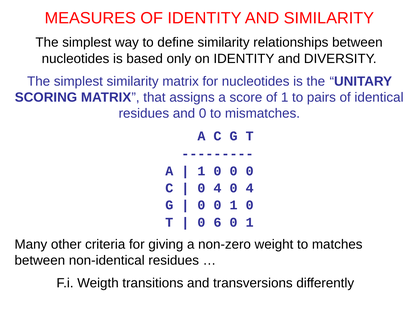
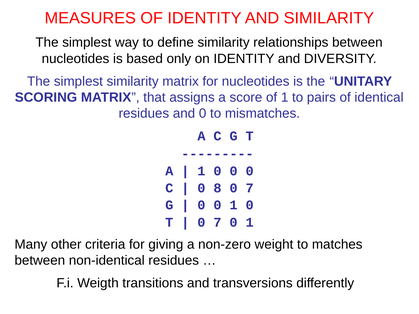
4: 4 -> 8 (217, 188)
4: 4 -> 7 (250, 188)
6: 6 -> 7 (217, 222)
